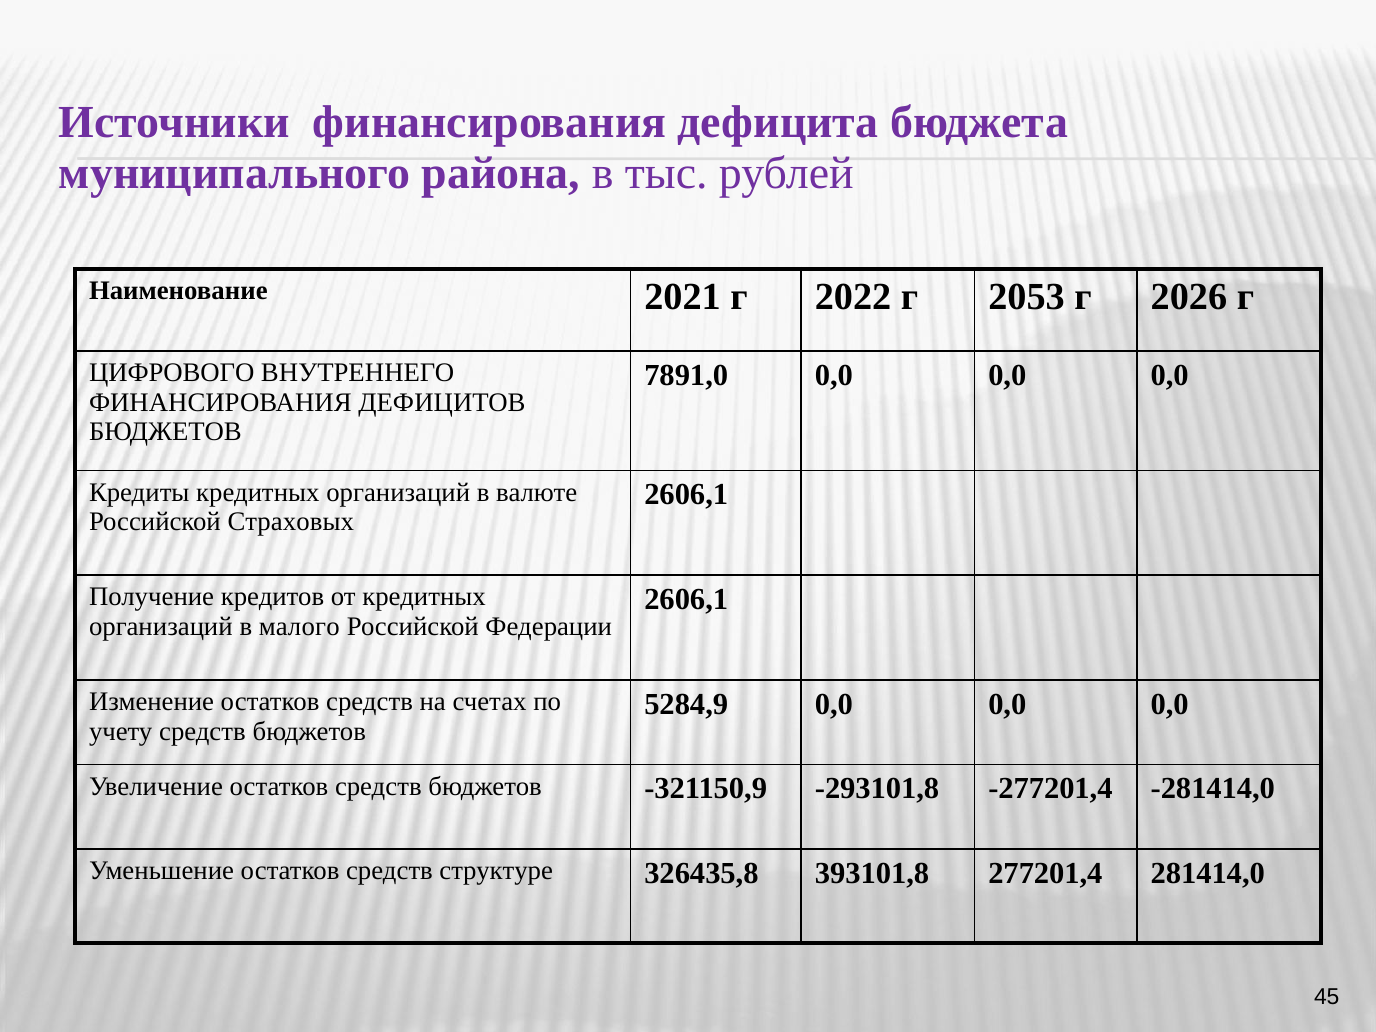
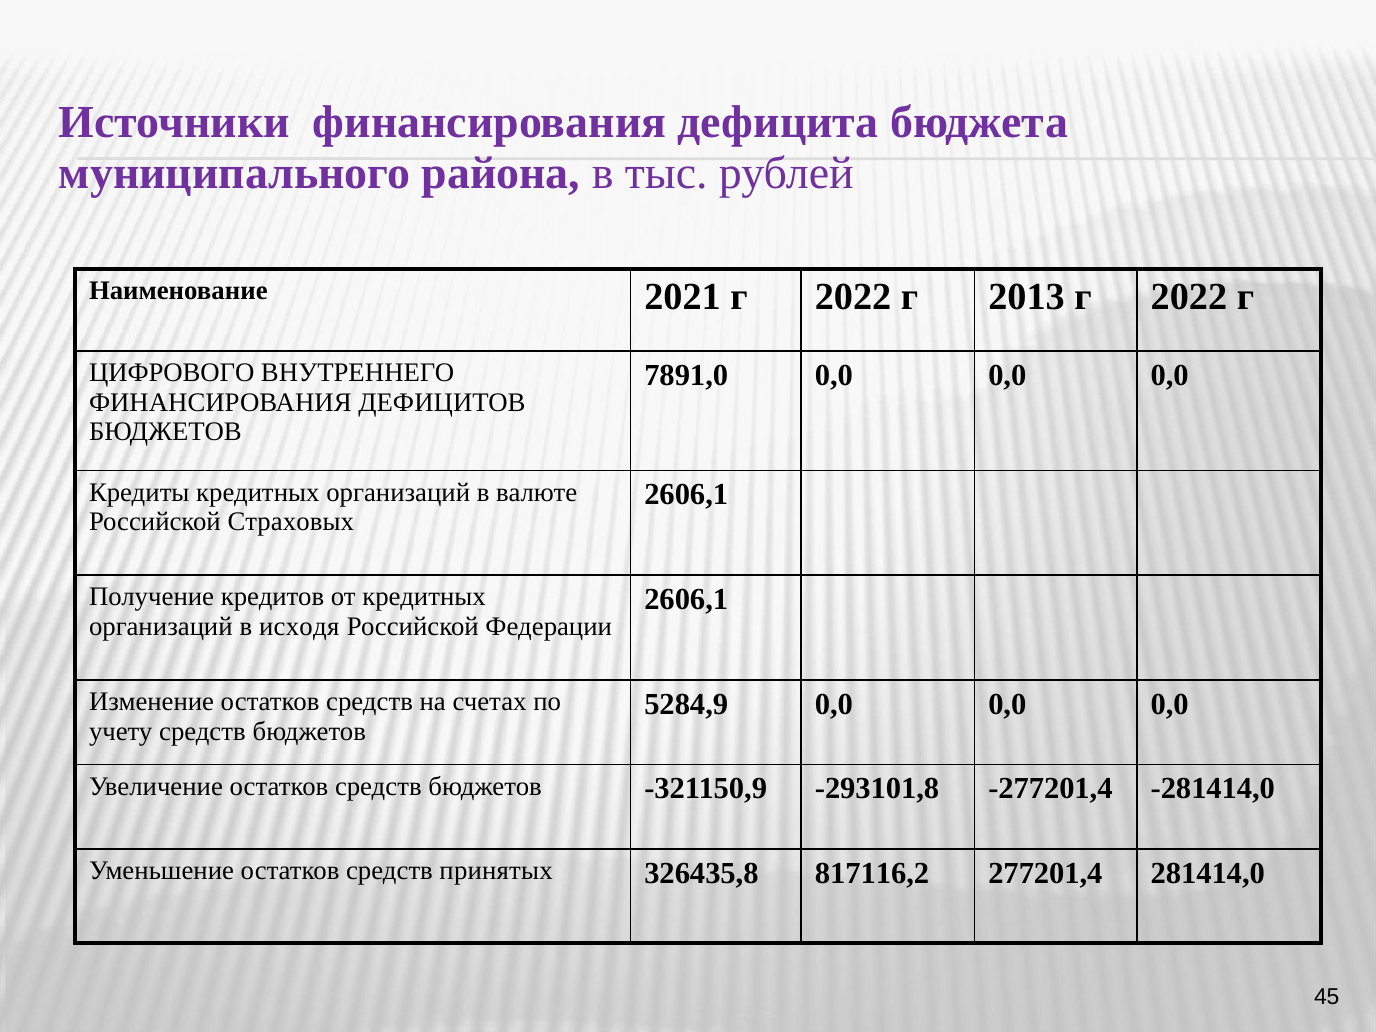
2053: 2053 -> 2013 (1027, 297)
2026: 2026 -> 2022 (1189, 297)
малого: малого -> исходя (299, 627)
структуре: структуре -> принятых (496, 871)
393101,8: 393101,8 -> 817116,2 (872, 873)
